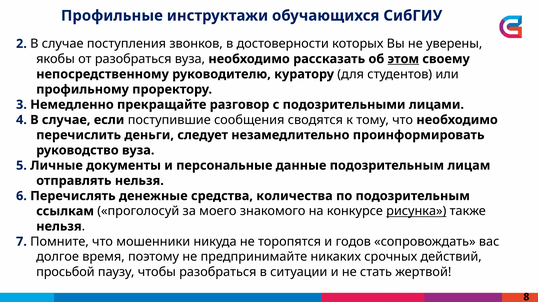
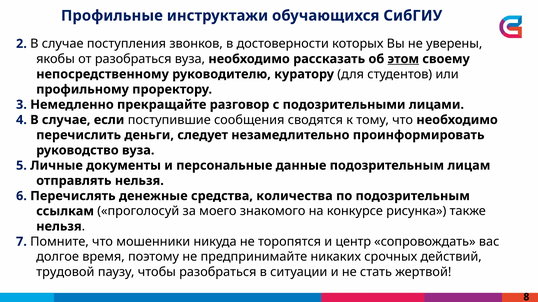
рисунка underline: present -> none (416, 212)
годов: годов -> центр (353, 242)
просьбой: просьбой -> трудовой (65, 273)
